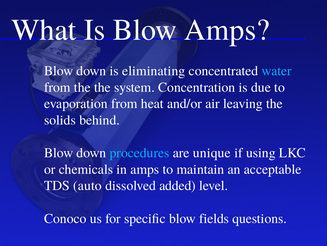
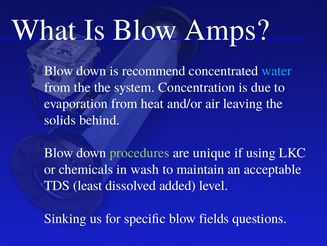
eliminating: eliminating -> recommend (154, 71)
procedures colour: light blue -> light green (140, 152)
in amps: amps -> wash (145, 169)
auto: auto -> least (88, 185)
Conoco: Conoco -> Sinking (65, 218)
